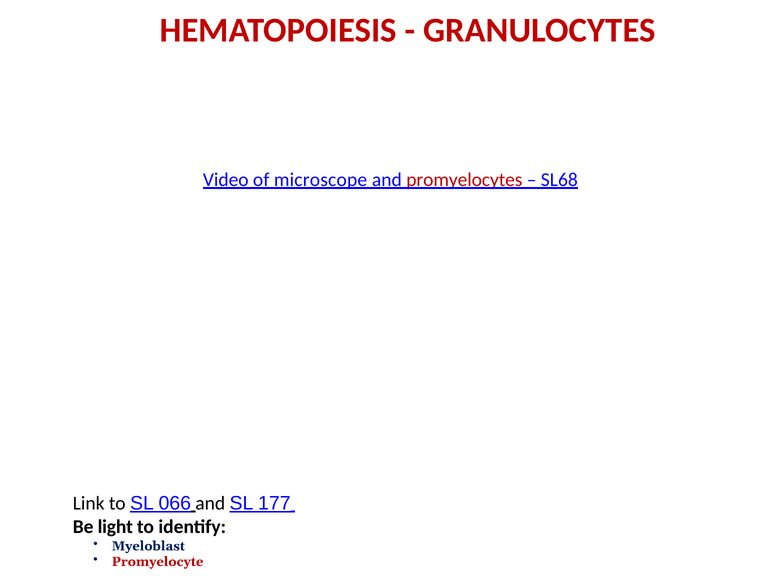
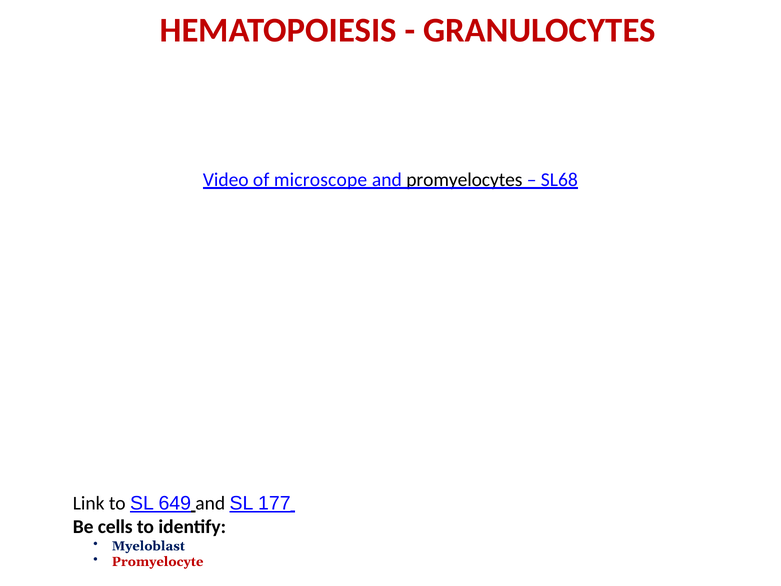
promyelocytes colour: red -> black (464, 180)
066: 066 -> 649 (175, 503)
light: light -> cells (115, 527)
